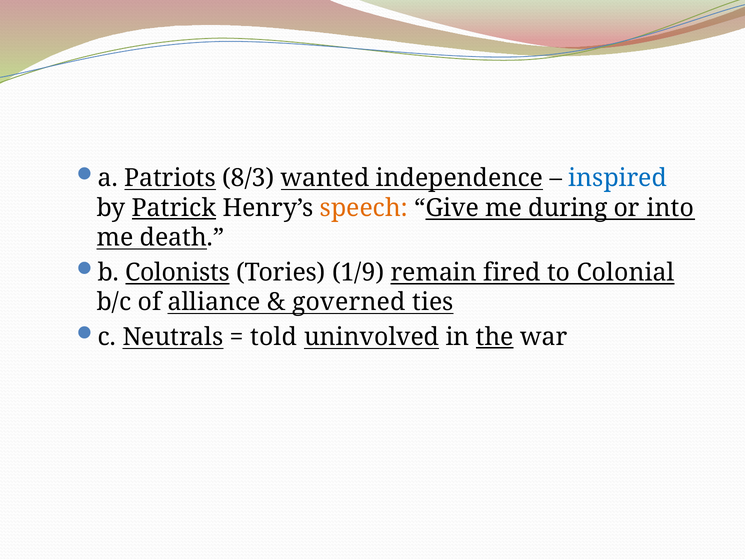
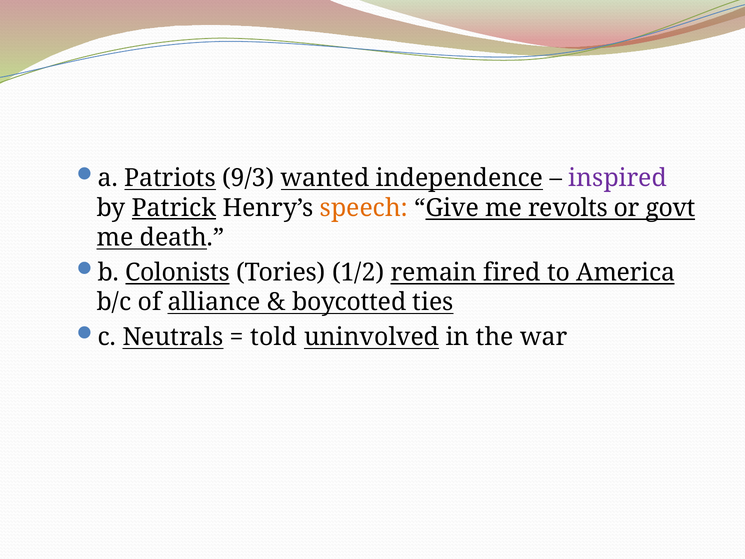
8/3: 8/3 -> 9/3 (248, 178)
inspired colour: blue -> purple (618, 178)
during: during -> revolts (568, 208)
into: into -> govt (671, 208)
1/9: 1/9 -> 1/2 (358, 272)
Colonial: Colonial -> America (626, 272)
governed: governed -> boycotted (349, 302)
the underline: present -> none (495, 337)
